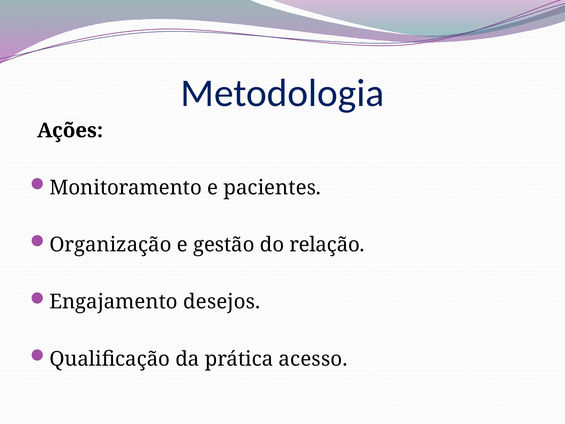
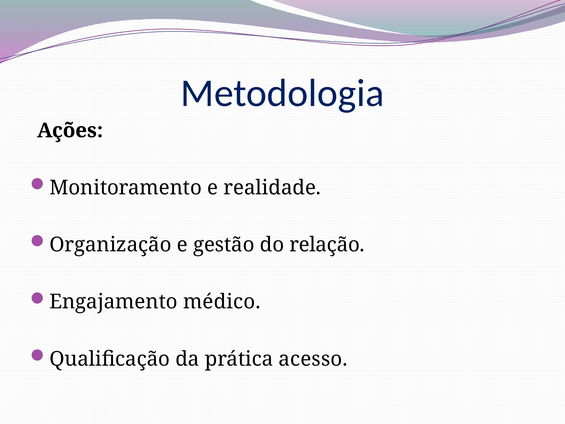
pacientes: pacientes -> realidade (272, 188)
desejos: desejos -> médico (222, 302)
